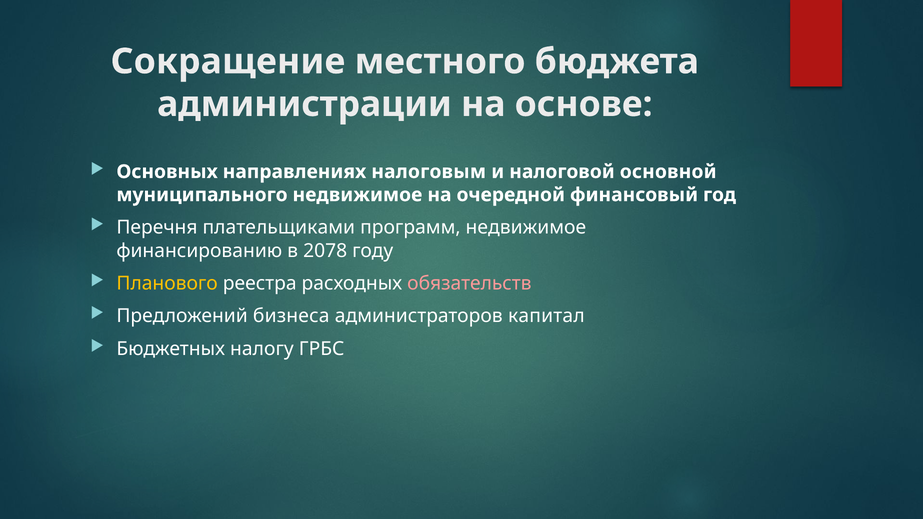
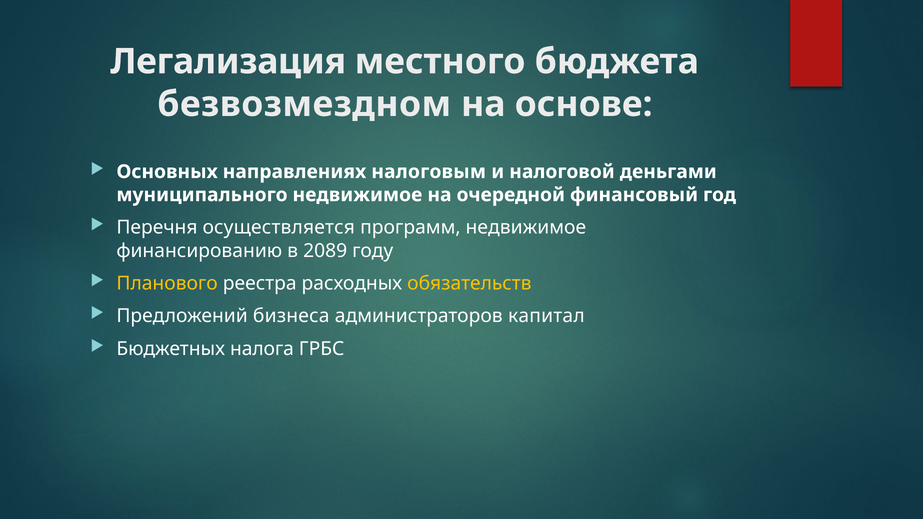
Сокращение: Сокращение -> Легализация (228, 62)
администрации: администрации -> безвозмездном (304, 104)
основной: основной -> деньгами (668, 172)
плательщиками: плательщиками -> осуществляется (279, 228)
2078: 2078 -> 2089 (325, 251)
обязательств colour: pink -> yellow (469, 283)
налогу: налогу -> налога (262, 349)
